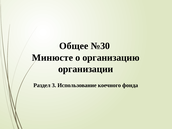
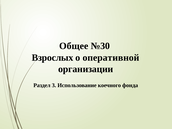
Минюсте: Минюсте -> Взрослых (53, 58)
организацию: организацию -> оперативной (111, 58)
